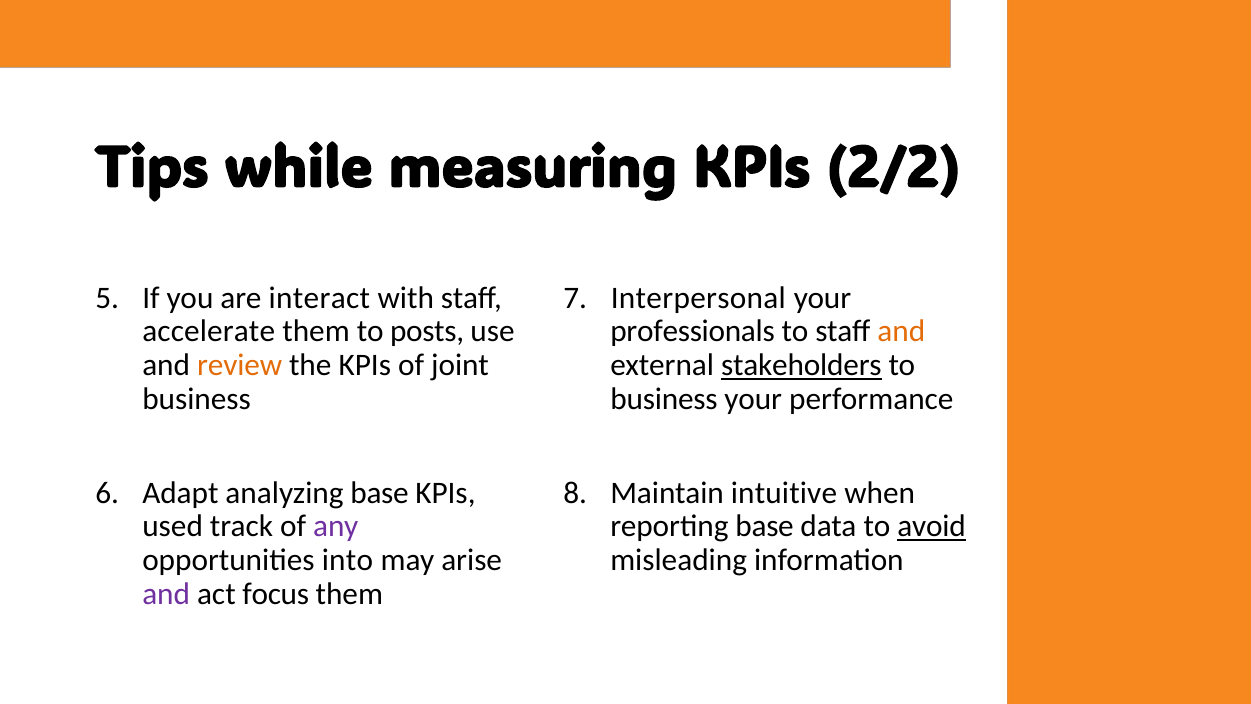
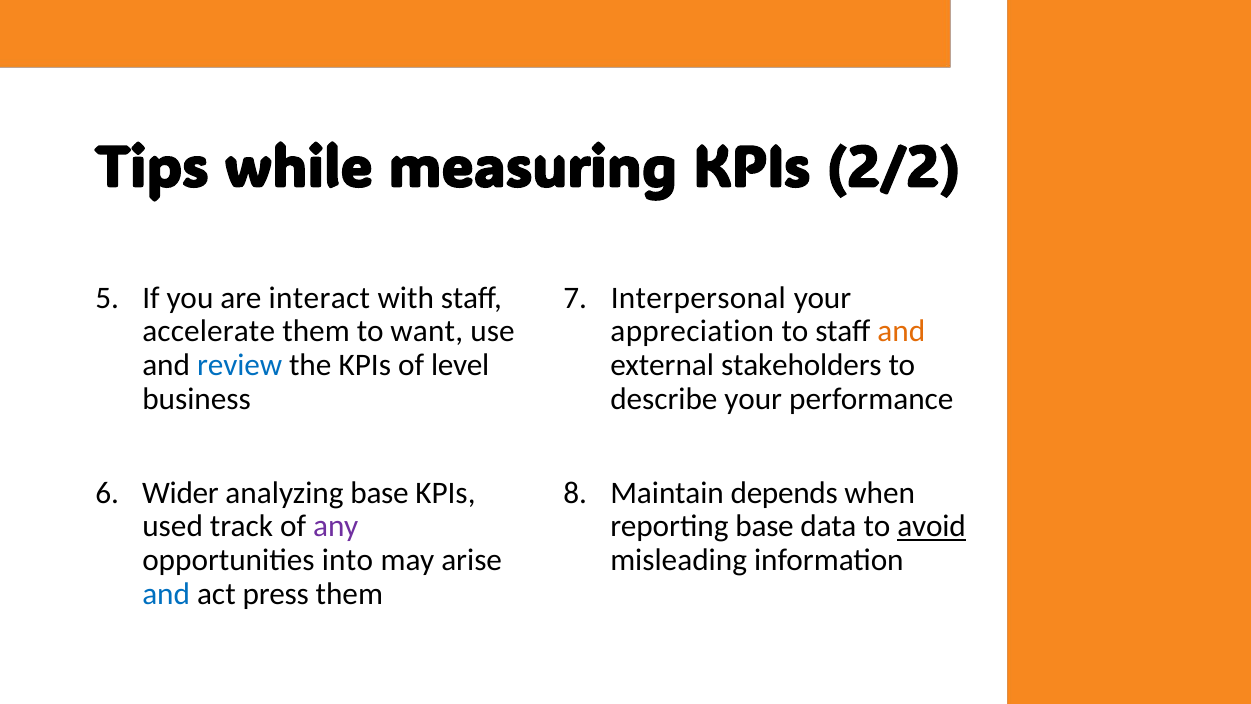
posts: posts -> want (427, 332)
professionals: professionals -> appreciation (692, 332)
review colour: orange -> blue (240, 365)
joint: joint -> level (460, 365)
stakeholders underline: present -> none (801, 365)
business: business -> describe (664, 399)
Adapt: Adapt -> Wider (181, 493)
intuitive: intuitive -> depends (784, 493)
and colour: purple -> blue (166, 594)
focus: focus -> press (276, 594)
